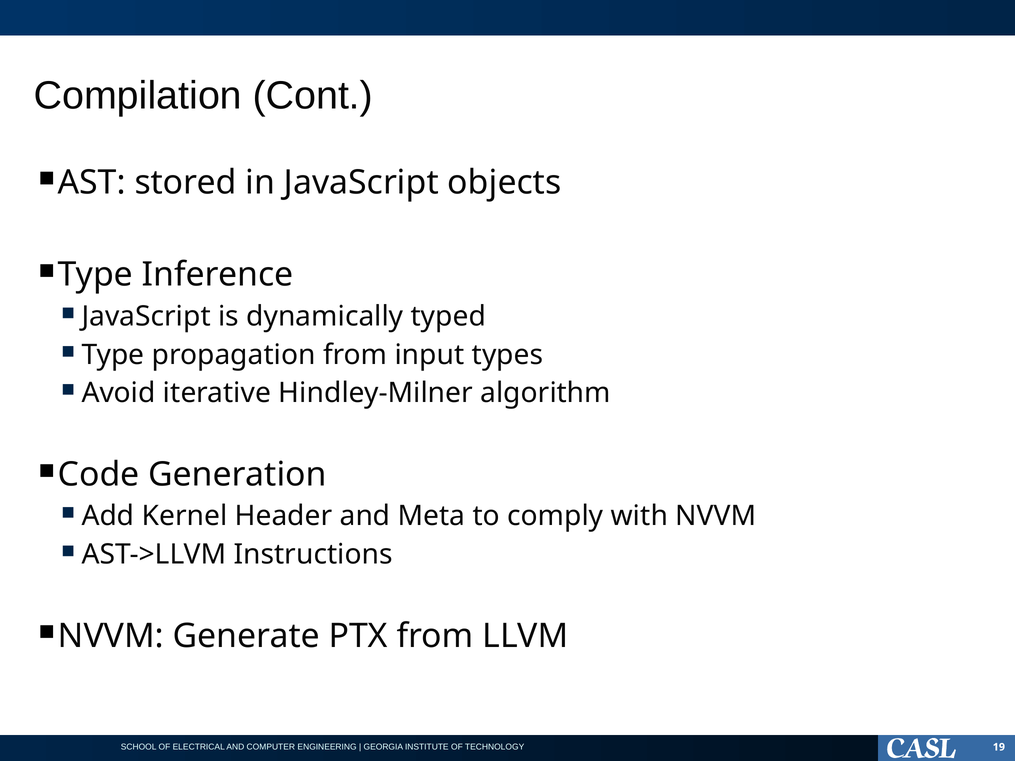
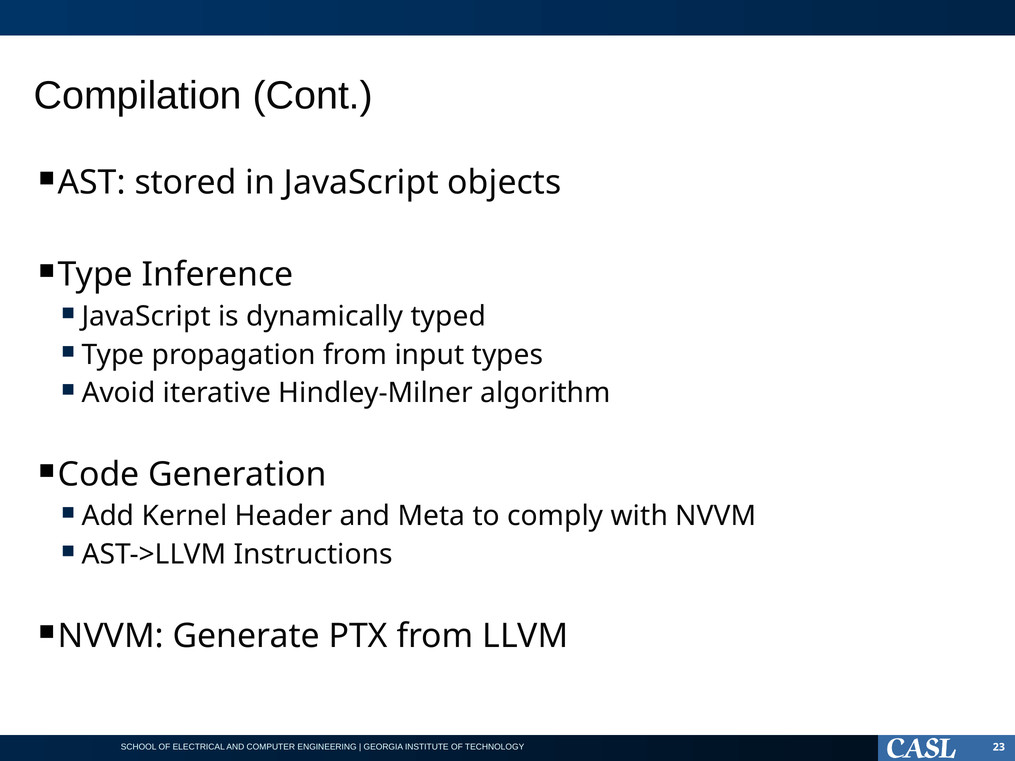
19: 19 -> 23 (999, 747)
